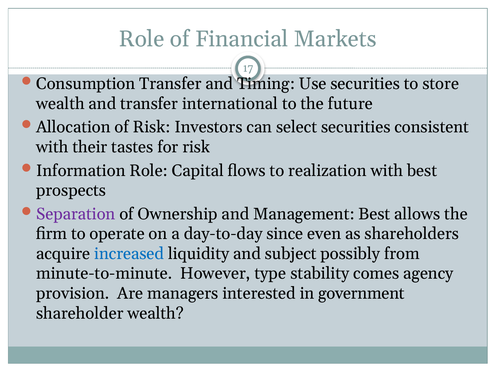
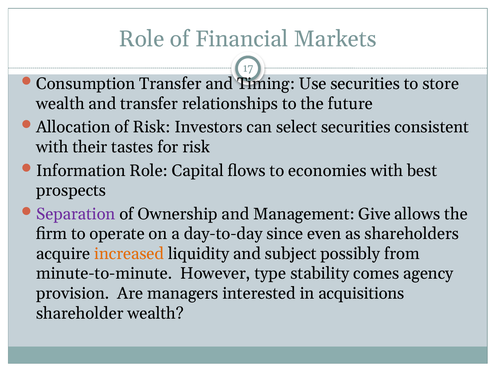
international: international -> relationships (230, 104)
realization: realization -> economies (327, 171)
Management Best: Best -> Give (375, 214)
increased colour: blue -> orange (129, 254)
government: government -> acquisitions (361, 293)
